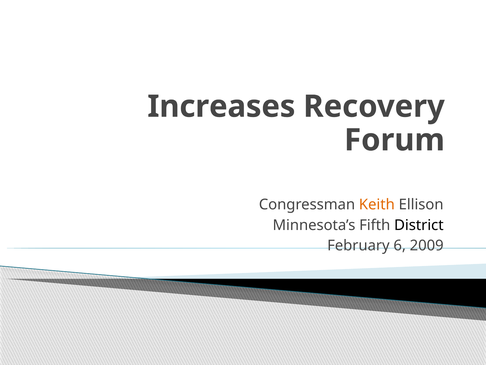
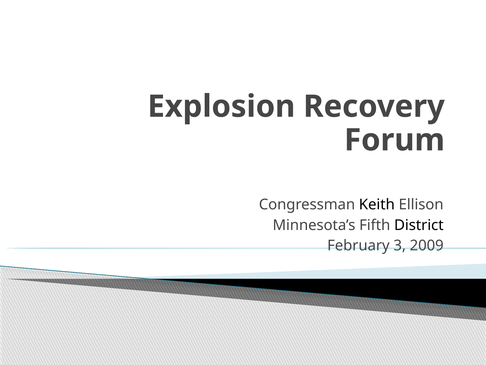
Increases: Increases -> Explosion (221, 106)
Keith colour: orange -> black (377, 204)
6: 6 -> 3 (400, 245)
